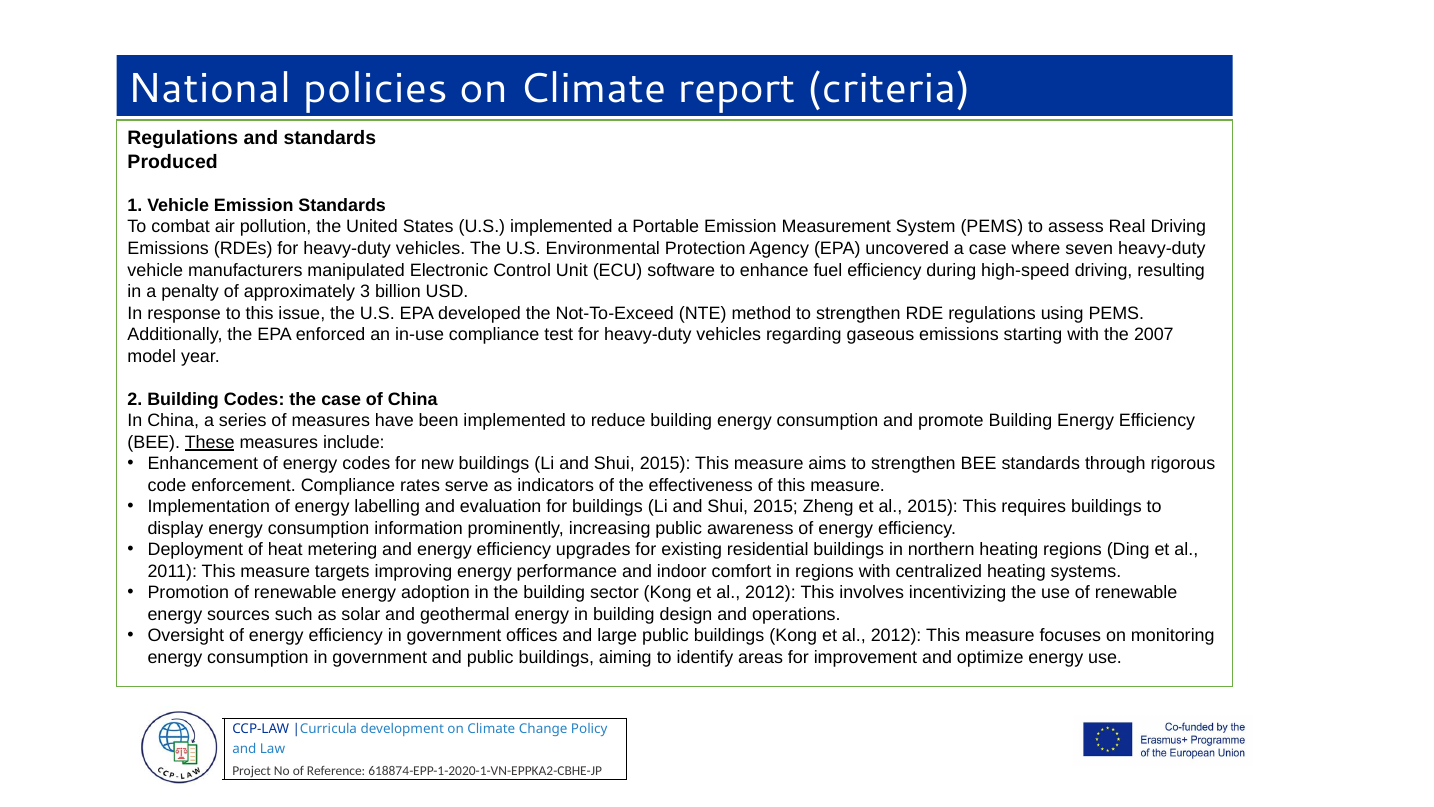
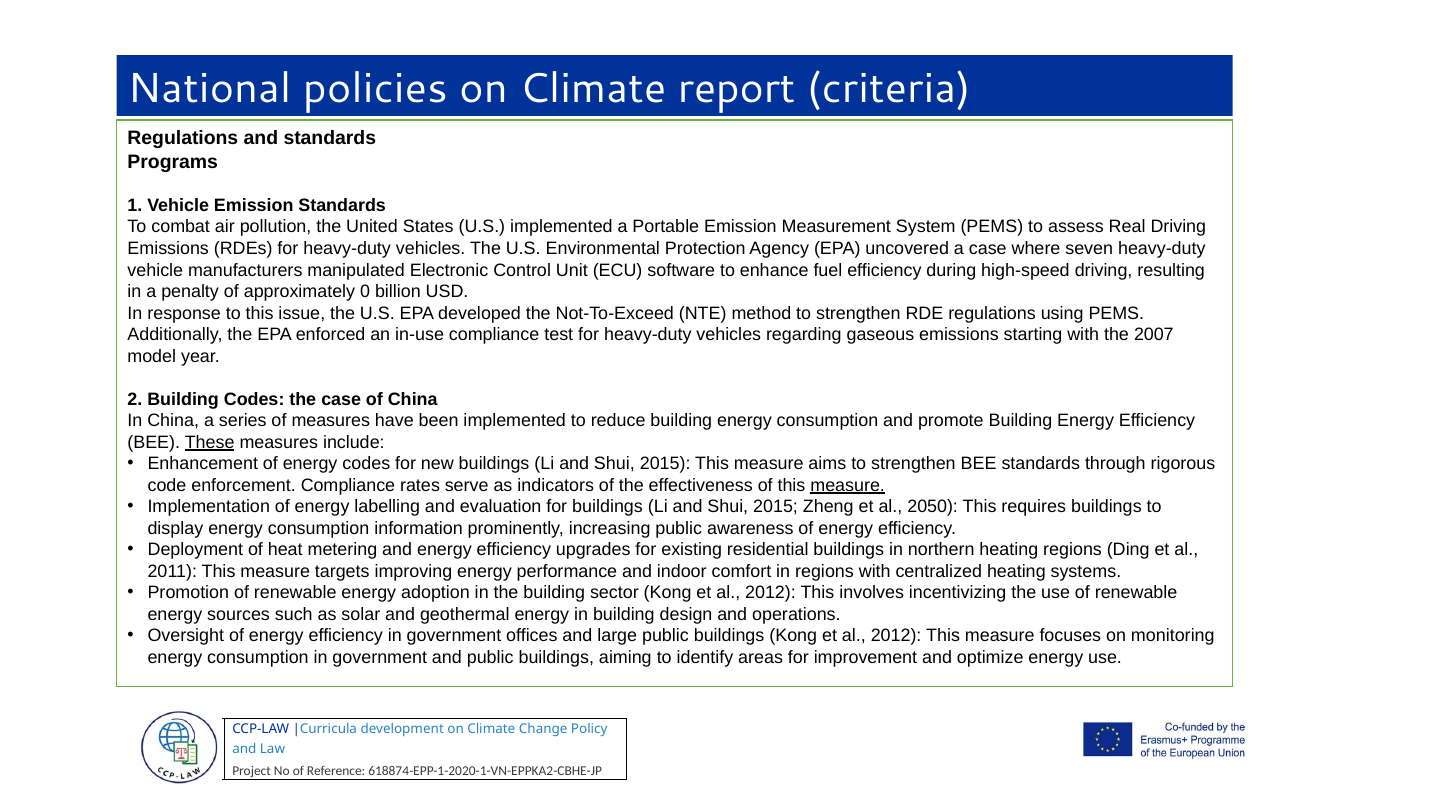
Produced: Produced -> Programs (173, 162)
3: 3 -> 0 (365, 292)
measure underline: none -> present (848, 485)
al 2015: 2015 -> 2050 (933, 507)
